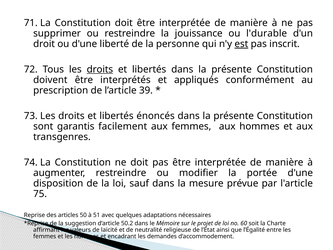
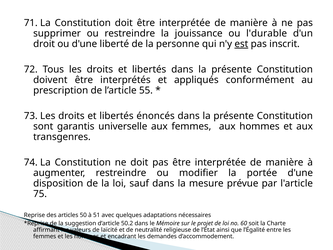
droits underline: present -> none (100, 69)
39: 39 -> 55 (146, 90)
facilement: facilement -> universelle (123, 126)
